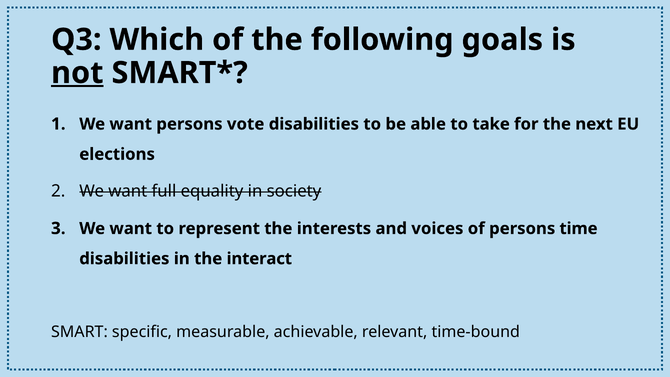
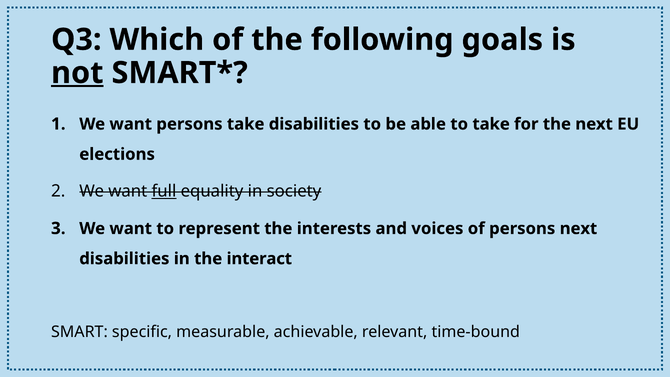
persons vote: vote -> take (246, 124)
full underline: none -> present (164, 191)
persons time: time -> next (578, 228)
